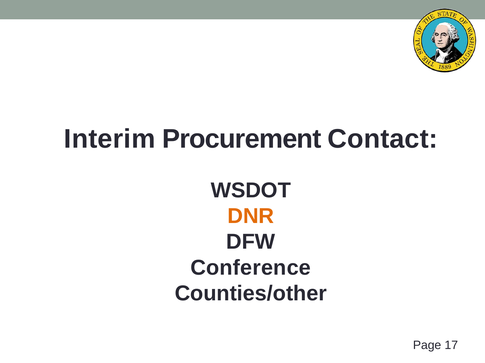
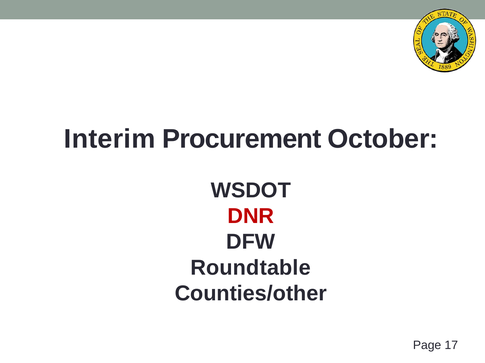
Contact: Contact -> October (383, 139)
DNR colour: orange -> red (251, 217)
Conference: Conference -> Roundtable (251, 268)
